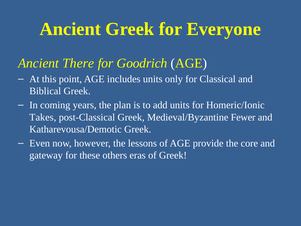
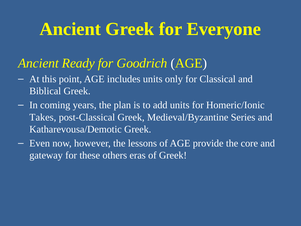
There: There -> Ready (78, 63)
Fewer: Fewer -> Series (243, 117)
